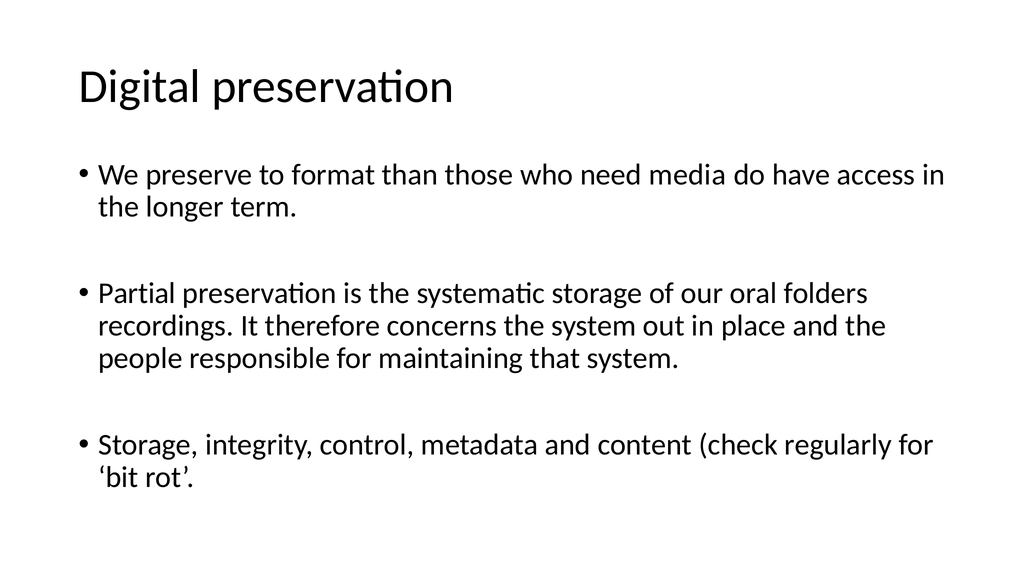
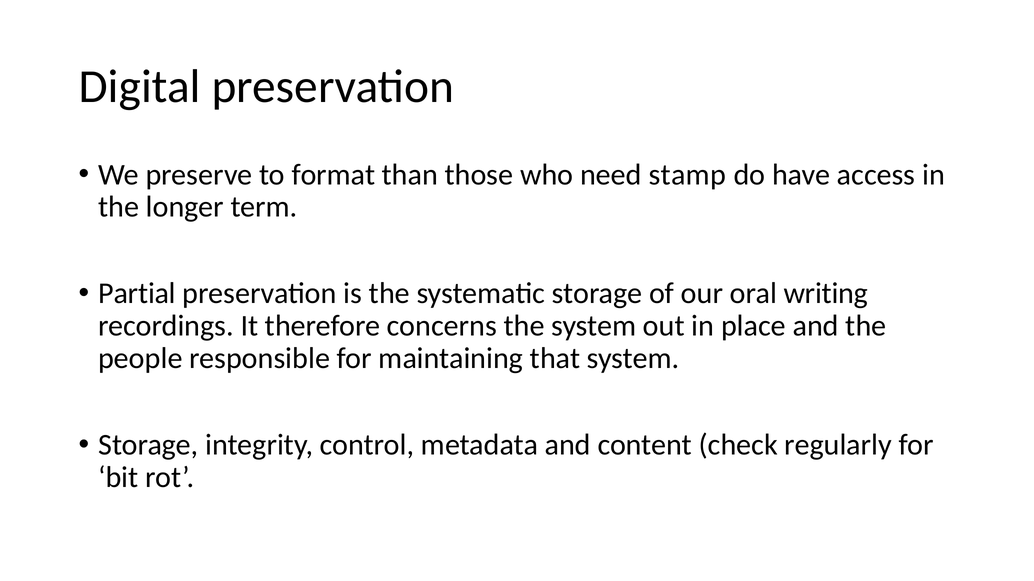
media: media -> stamp (687, 175)
folders: folders -> writing (826, 294)
